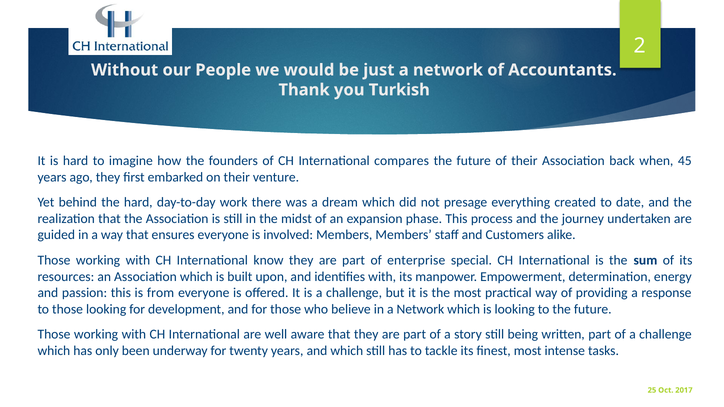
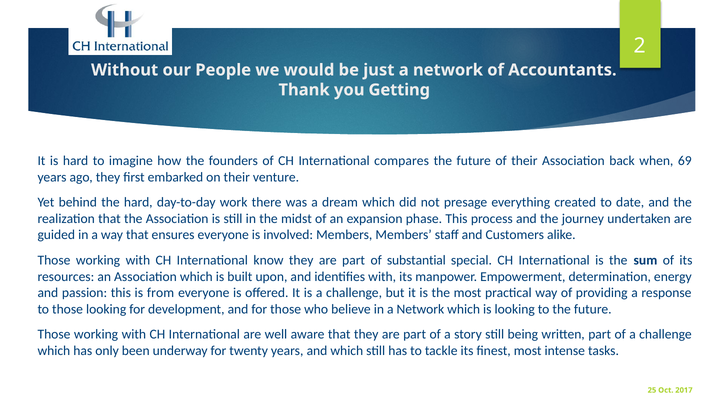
Turkish: Turkish -> Getting (399, 90)
45: 45 -> 69 (685, 161)
enterprise: enterprise -> substantial (416, 260)
